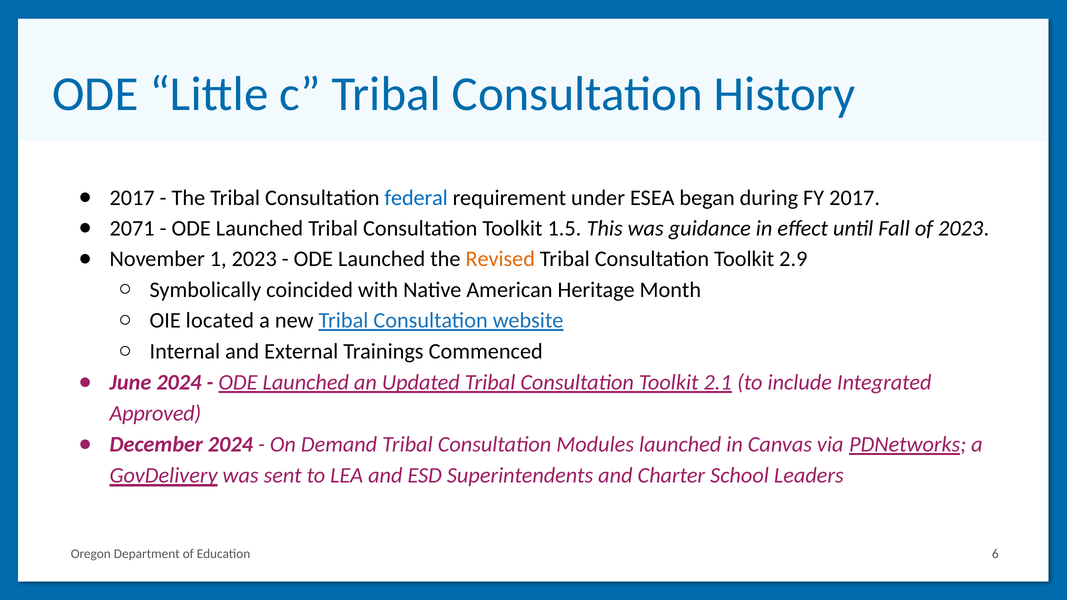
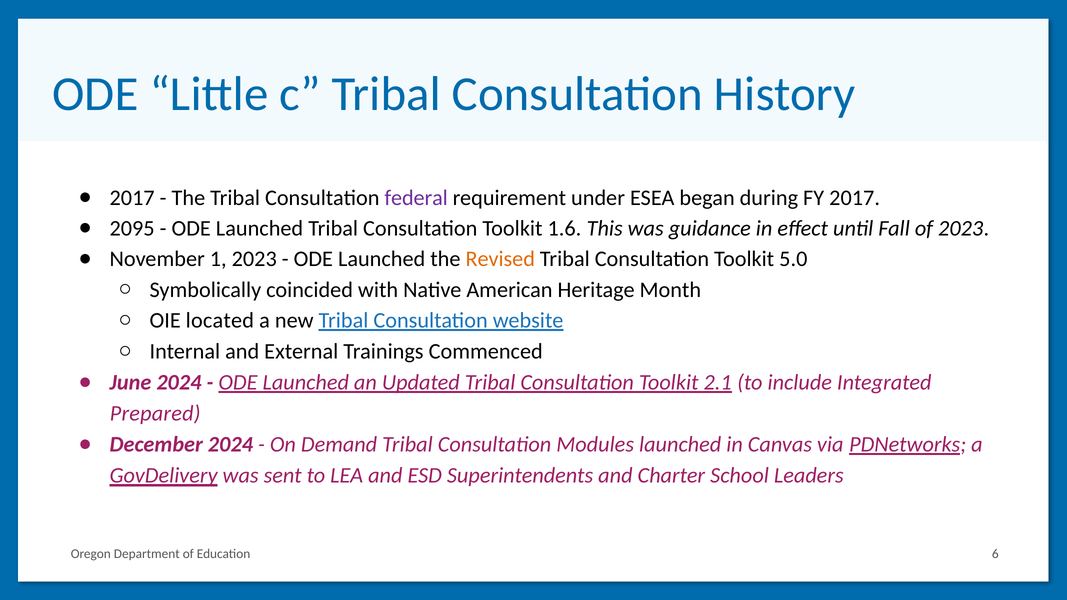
federal colour: blue -> purple (416, 198)
2071: 2071 -> 2095 (132, 228)
1.5: 1.5 -> 1.6 (564, 228)
2.9: 2.9 -> 5.0 (793, 259)
Approved: Approved -> Prepared (155, 414)
